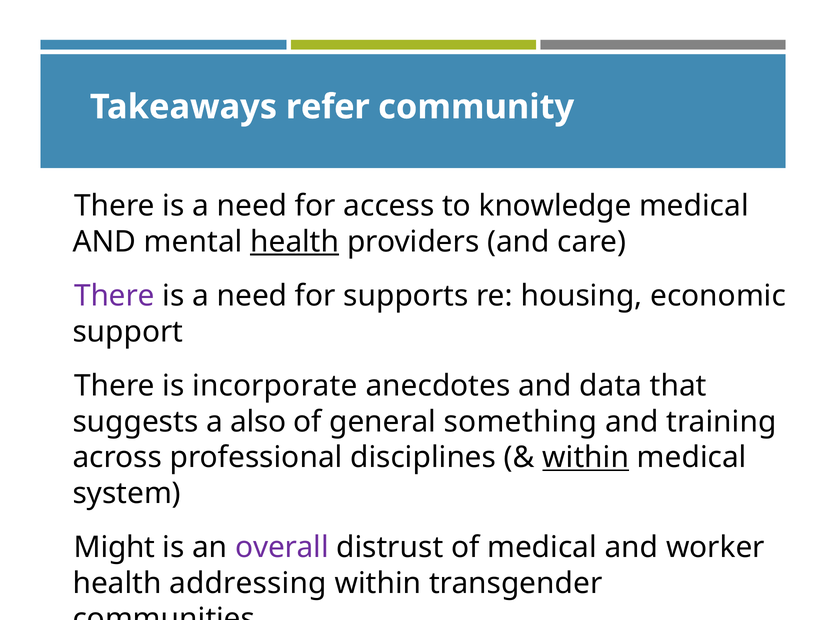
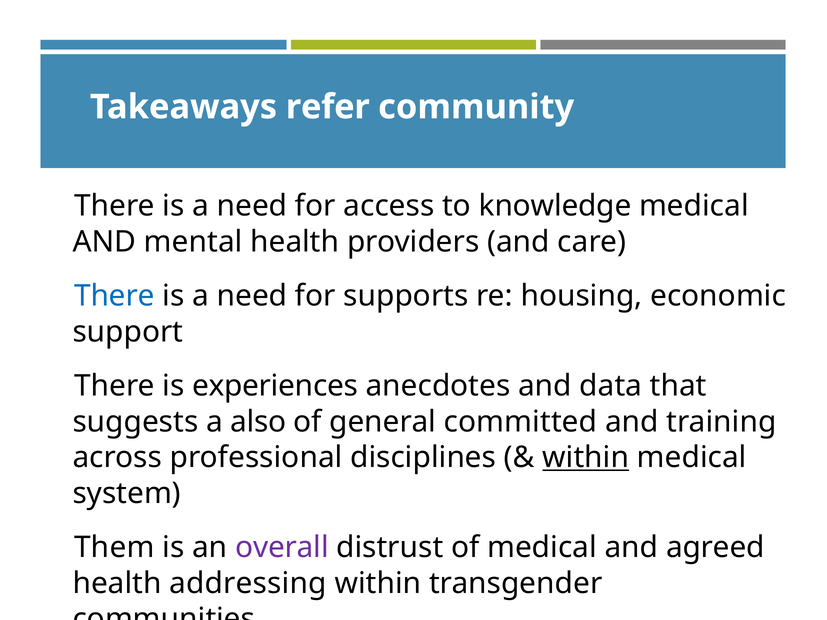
health underline: present -> none (295, 242)
There colour: purple -> blue (114, 296)
incorporate: incorporate -> experiences (275, 386)
something: something -> committed (521, 422)
Might: Might -> Them (114, 548)
worker: worker -> agreed (715, 548)
